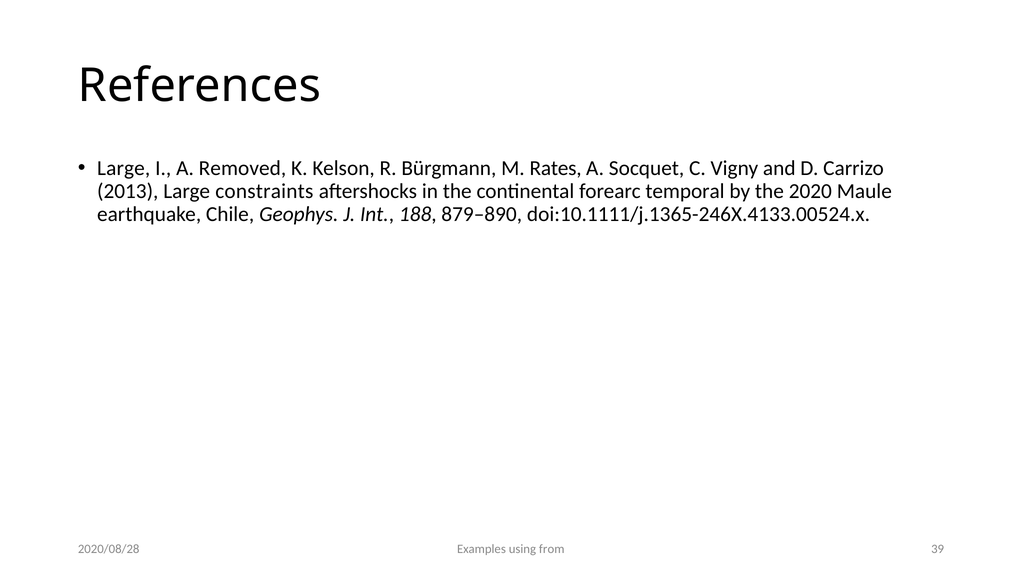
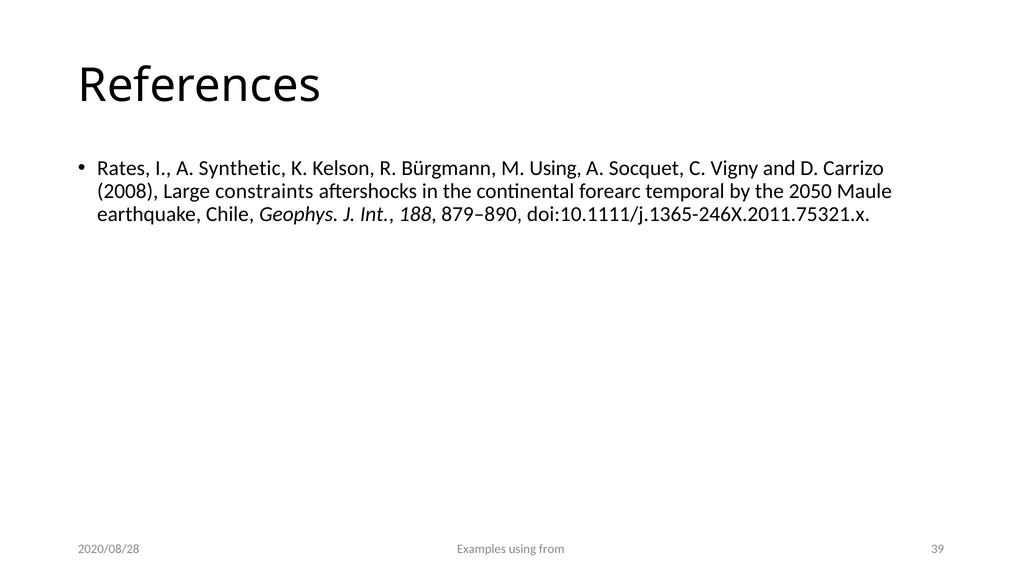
Large: Large -> Rates (124, 168)
Removed: Removed -> Synthetic (242, 168)
M Rates: Rates -> Using (556, 168)
2013: 2013 -> 2008 (128, 191)
2020: 2020 -> 2050 (810, 191)
doi:10.1111/j.1365-246X.4133.00524.x: doi:10.1111/j.1365-246X.4133.00524.x -> doi:10.1111/j.1365-246X.2011.75321.x (699, 214)
